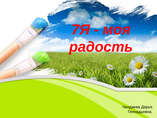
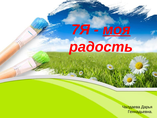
моя underline: none -> present (117, 30)
